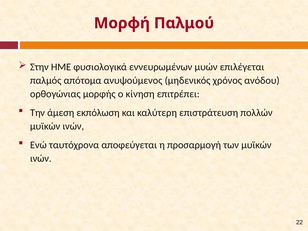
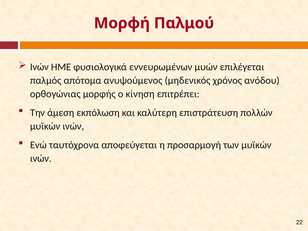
Στην: Στην -> Ινών (39, 67)
